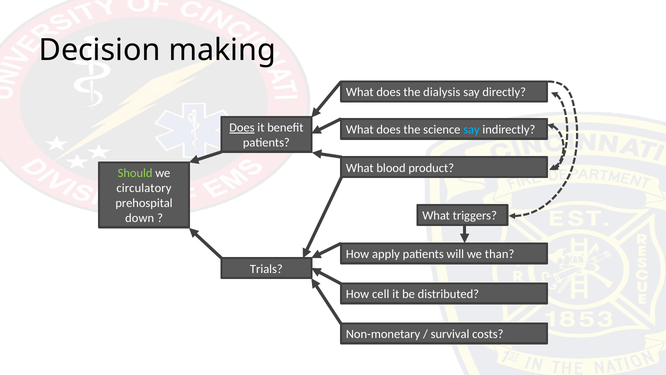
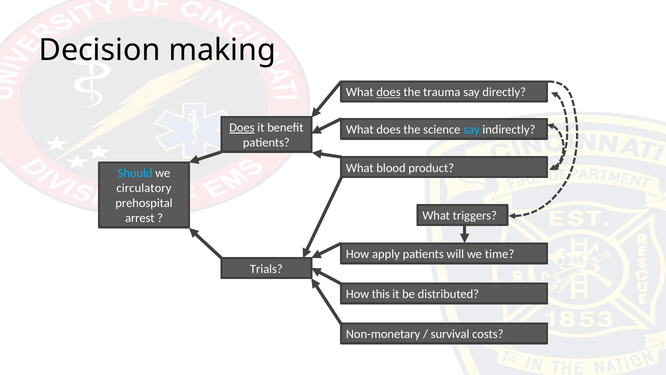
does underline: none -> present (389, 92)
dialysis: dialysis -> trauma (442, 92)
Should colour: light green -> light blue (135, 173)
down: down -> arrest (140, 218)
than: than -> time (500, 254)
cell: cell -> this (381, 294)
